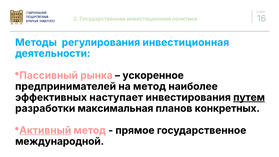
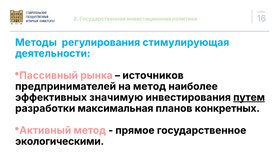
регулирования инвестиционная: инвестиционная -> стимулирующая (186, 42)
ускоренное: ускоренное -> источников (153, 75)
наступает: наступает -> значимую (116, 97)
Активный underline: present -> none (45, 130)
международной: международной -> экологическими (60, 141)
